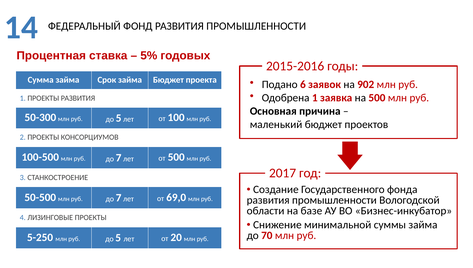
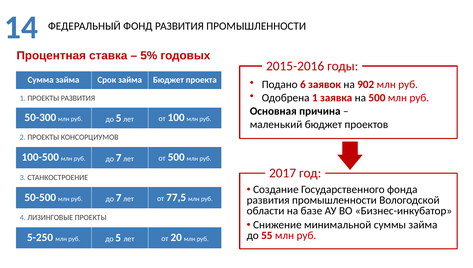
69,0: 69,0 -> 77,5 (176, 197)
70: 70 -> 55 (267, 236)
